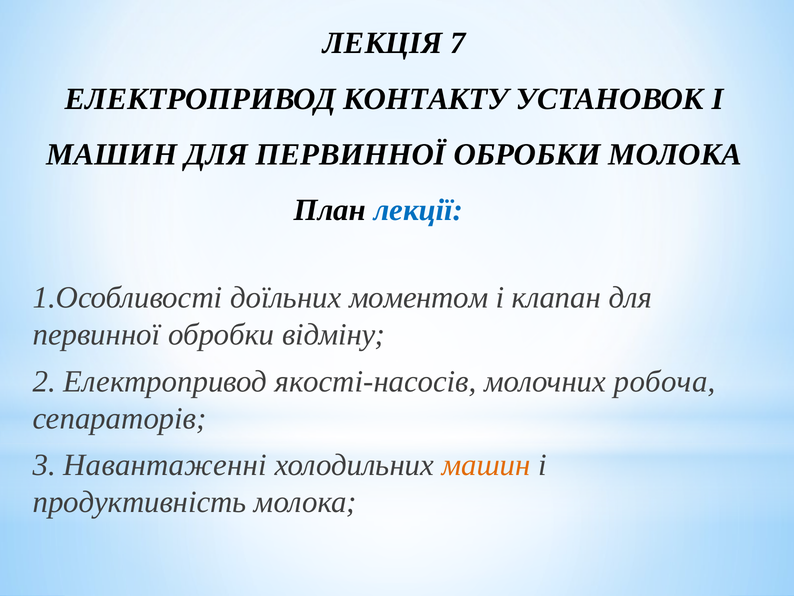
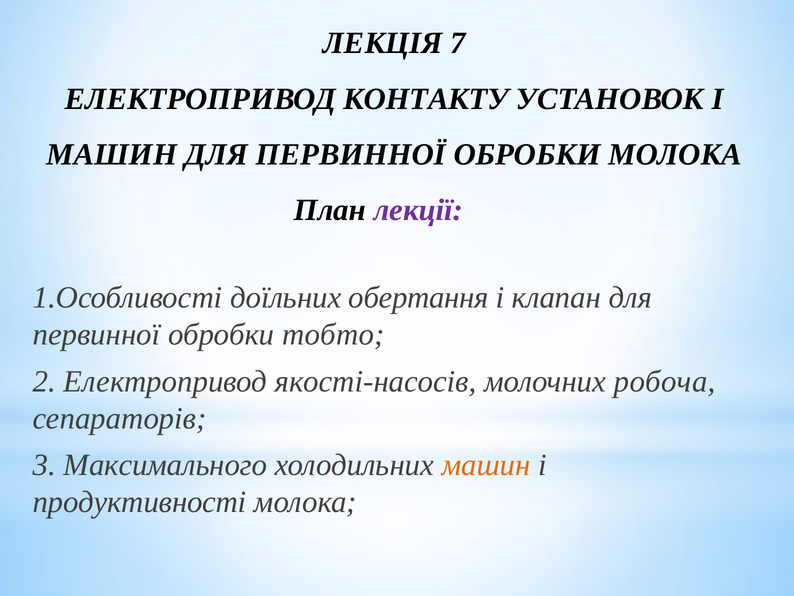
лекції colour: blue -> purple (418, 210)
моментом: моментом -> обертання (419, 297)
відміну: відміну -> тобто (333, 334)
Навантаженні: Навантаженні -> Максимального (165, 465)
продуктивність: продуктивність -> продуктивності (140, 502)
